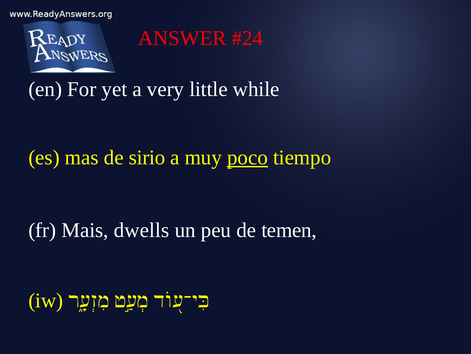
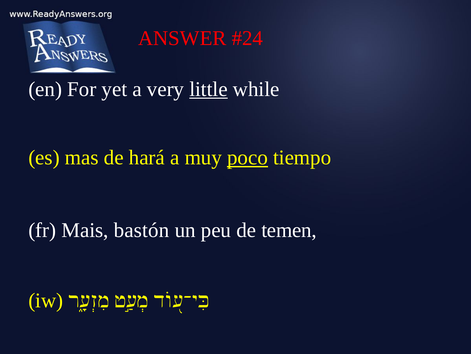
little underline: none -> present (209, 89)
sirio: sirio -> hará (147, 157)
dwells: dwells -> bastón (142, 230)
